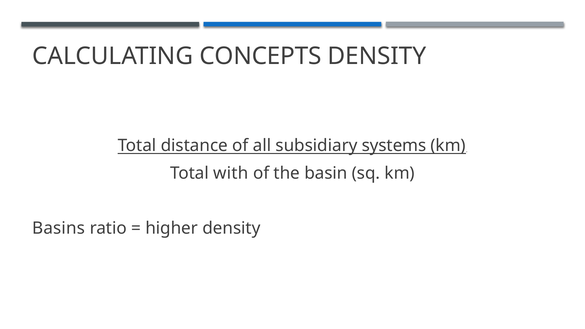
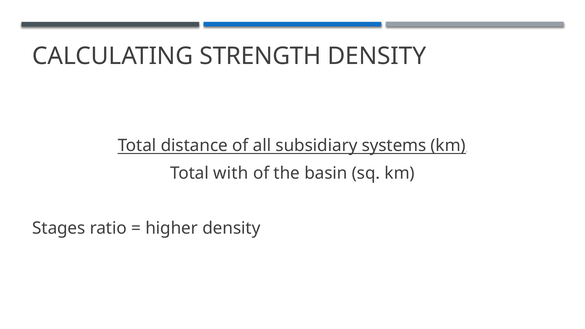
CONCEPTS: CONCEPTS -> STRENGTH (260, 56)
Basins: Basins -> Stages (59, 228)
